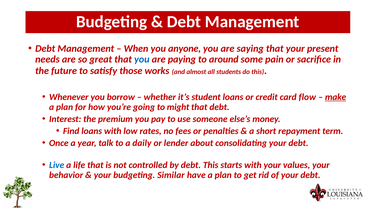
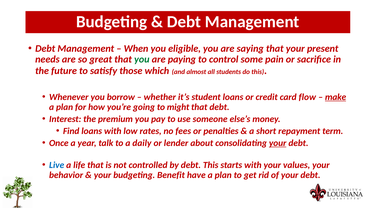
anyone: anyone -> eligible (184, 48)
you colour: blue -> green (142, 59)
around: around -> control (224, 59)
works: works -> which (157, 71)
your underline: none -> present (278, 143)
Similar: Similar -> Benefit (171, 175)
